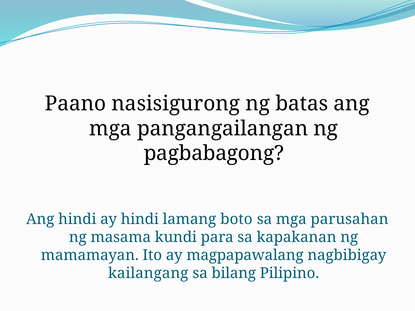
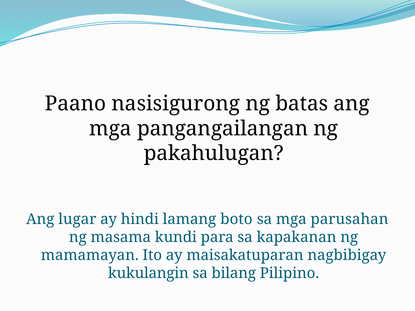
pagbabagong: pagbabagong -> pakahulugan (214, 154)
Ang hindi: hindi -> lugar (77, 220)
magpapawalang: magpapawalang -> maisakatuparan (245, 255)
kailangang: kailangang -> kukulangin (148, 273)
